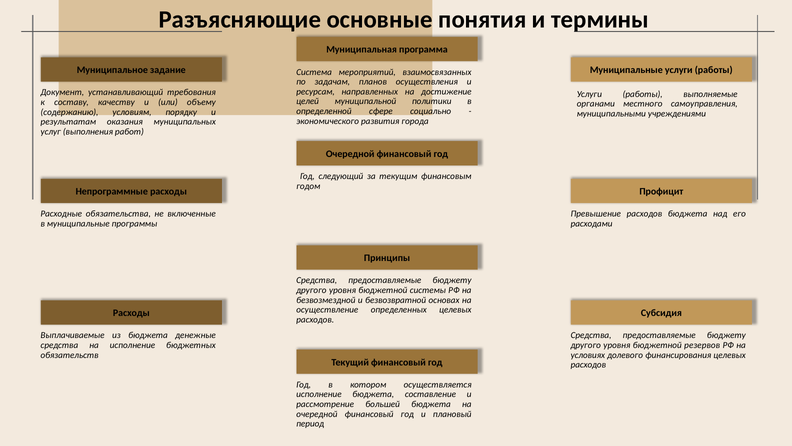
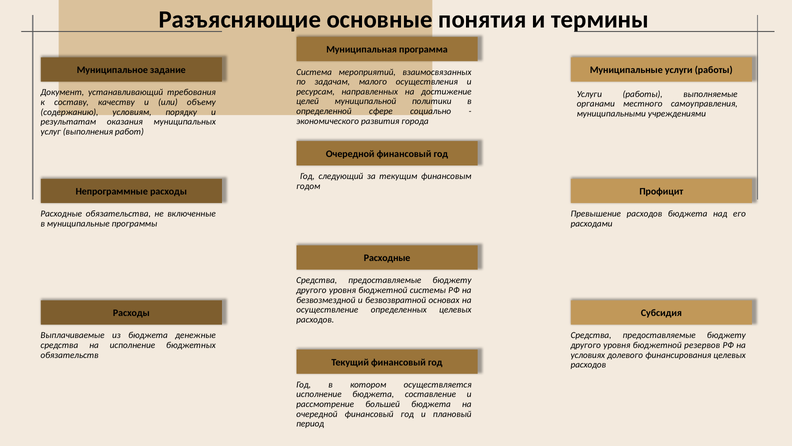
планов: планов -> малого (373, 82)
Принципы: Принципы -> Расходные (387, 258)
